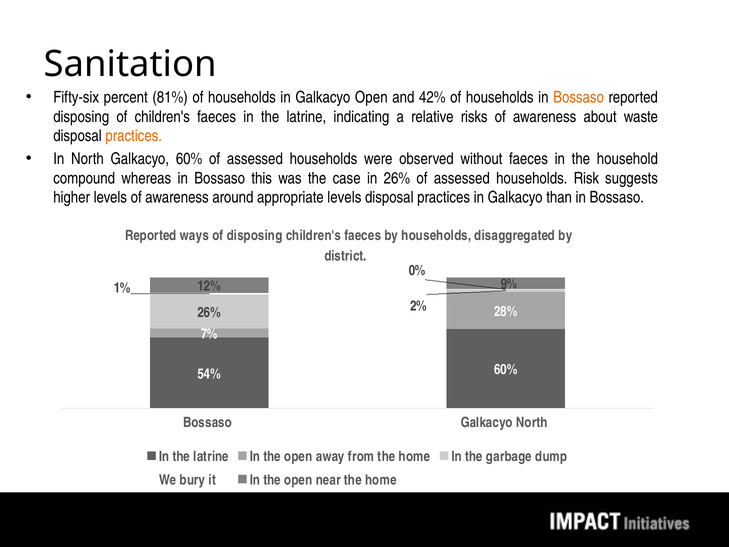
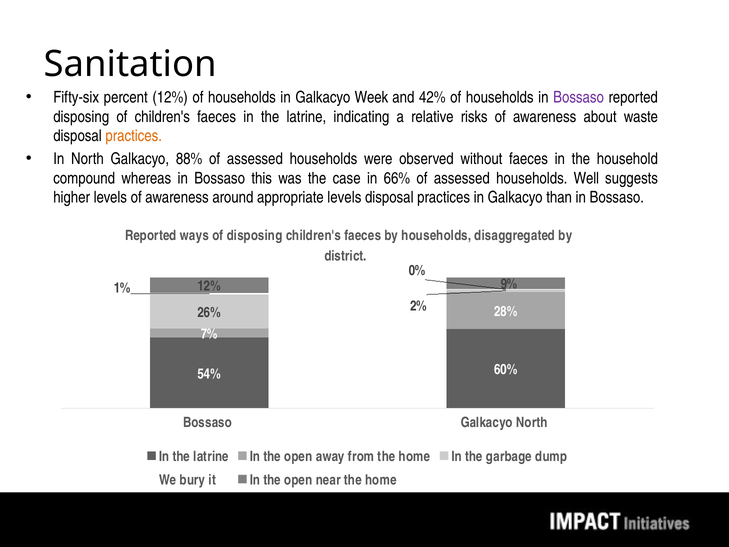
percent 81%: 81% -> 12% (170, 97)
Galkacyo Open: Open -> Week (371, 97)
Bossaso colour: orange -> purple (579, 97)
Galkacyo 60%: 60% -> 88% (189, 159)
in 26%: 26% -> 66% (397, 178)
Risk: Risk -> Well (586, 178)
